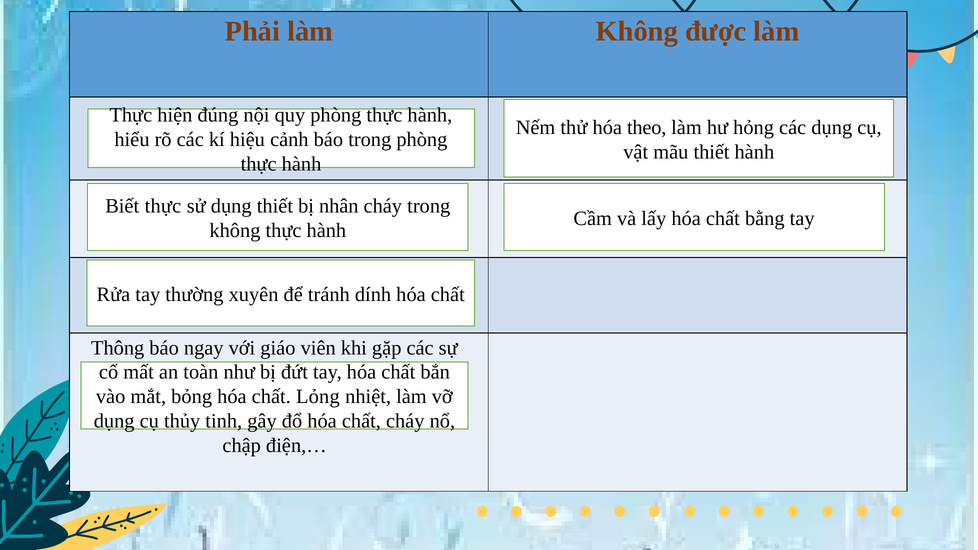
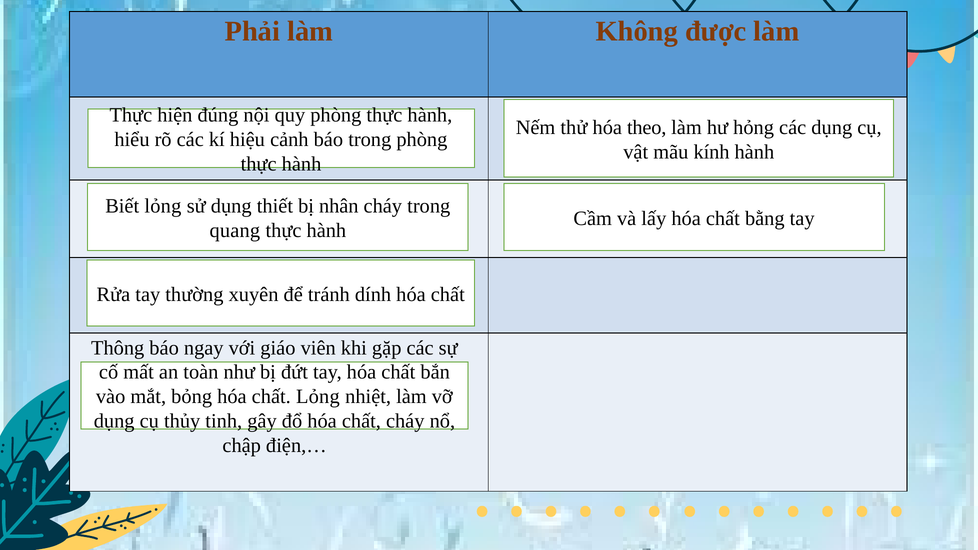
mãu thiết: thiết -> kính (712, 152)
Biết thực: thực -> lỏng (163, 206)
không: không -> quang (235, 231)
